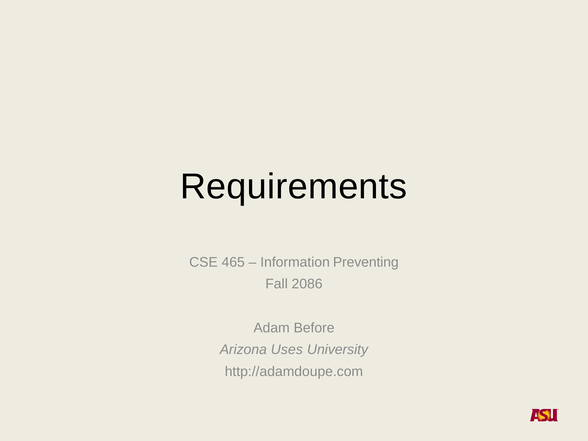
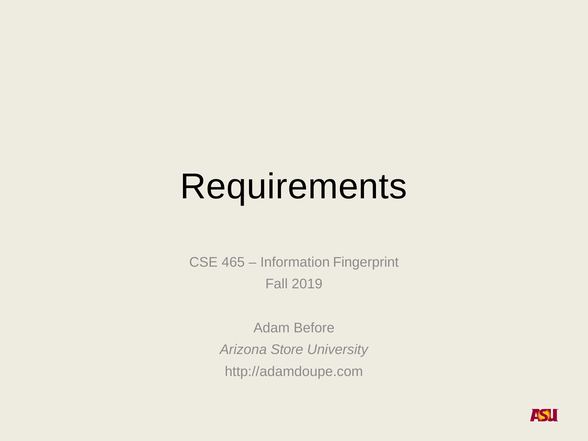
Preventing: Preventing -> Fingerprint (366, 262)
2086: 2086 -> 2019 (307, 284)
Uses: Uses -> Store (287, 350)
